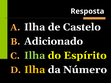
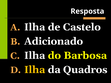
Ilha colour: light green -> white (35, 56)
Espírito: Espírito -> Barbosa (85, 56)
Número: Número -> Quadros (85, 70)
